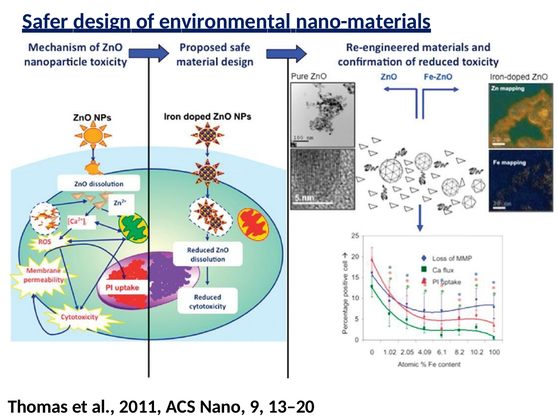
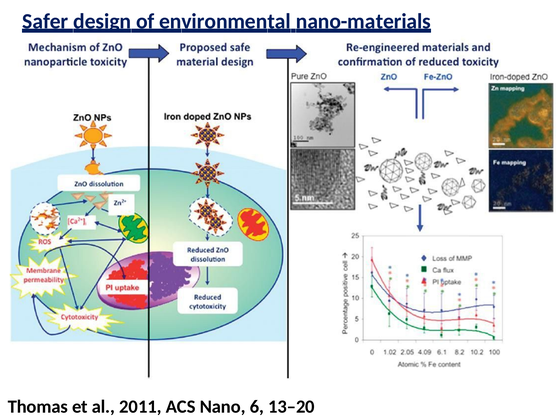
9: 9 -> 6 (257, 407)
